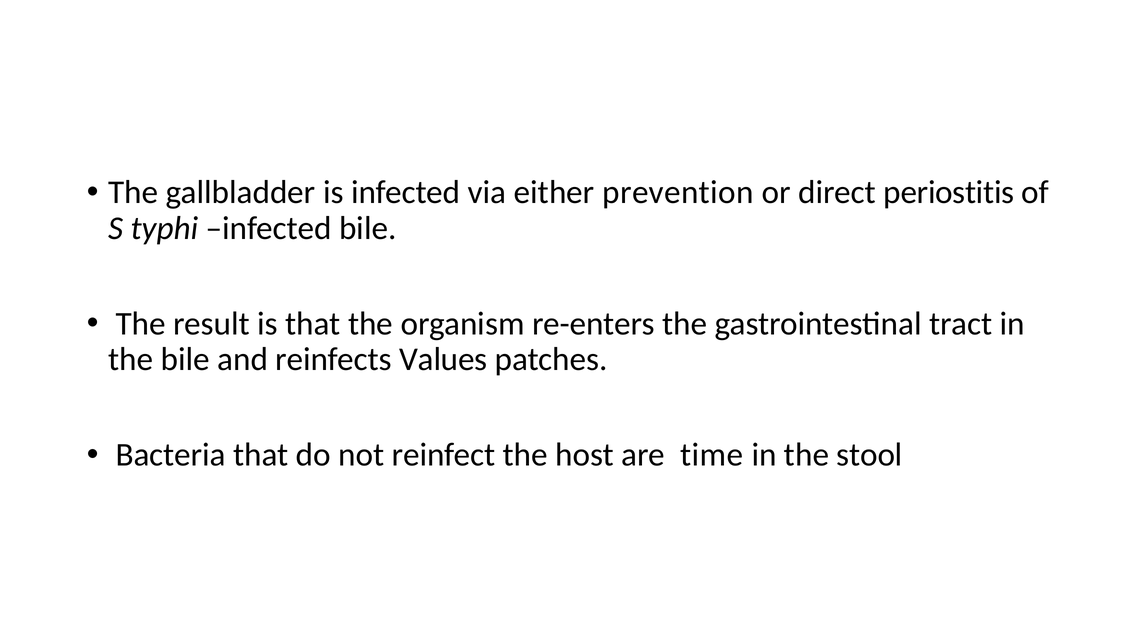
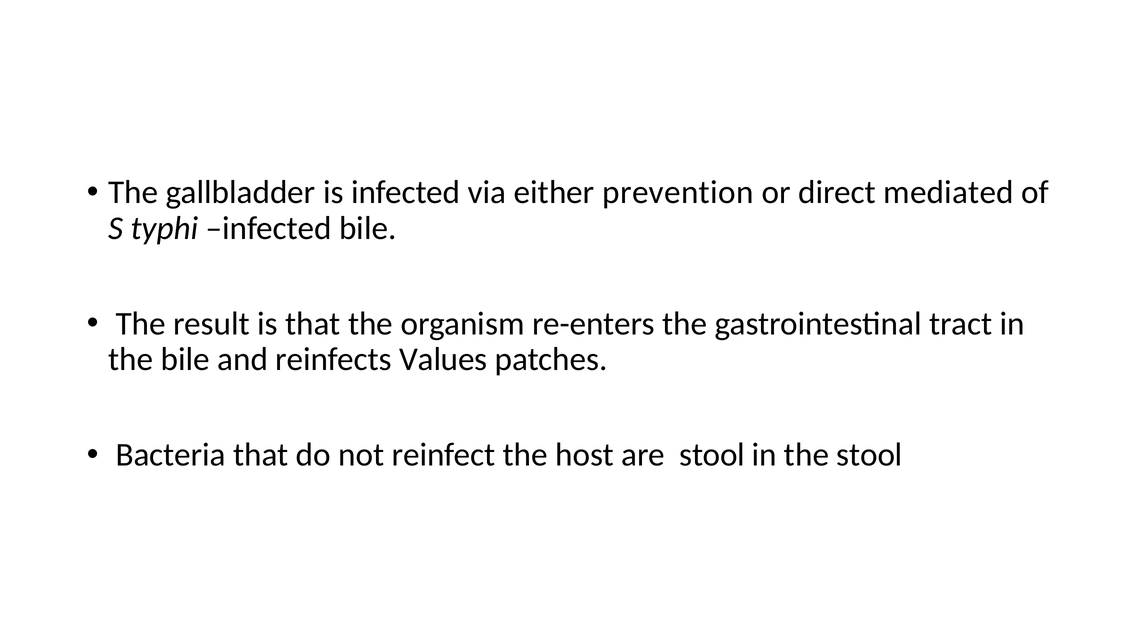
periostitis: periostitis -> mediated (949, 193)
are time: time -> stool (712, 455)
